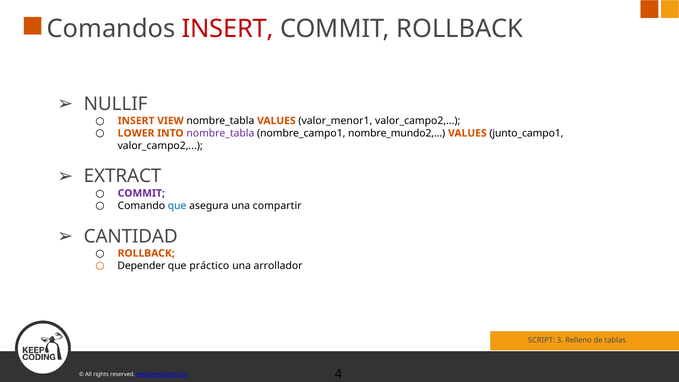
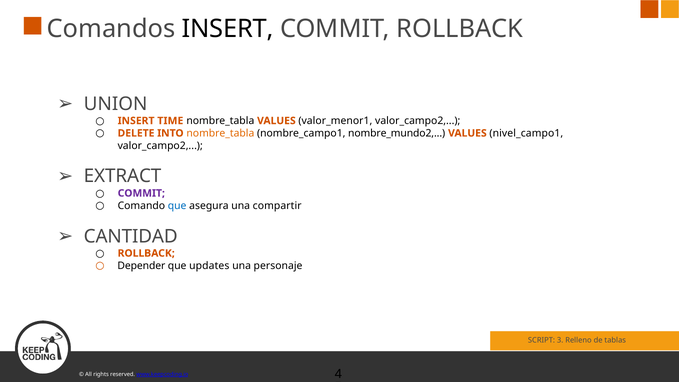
INSERT colour: red -> black (228, 29)
NULLIF: NULLIF -> UNION (116, 104)
VIEW: VIEW -> TIME (170, 121)
LOWER: LOWER -> DELETE (136, 133)
nombre_tabla colour: purple -> orange (220, 133)
junto_campo1: junto_campo1 -> nivel_campo1 (526, 133)
práctico: práctico -> updates (209, 266)
arrollador: arrollador -> personaje (278, 266)
